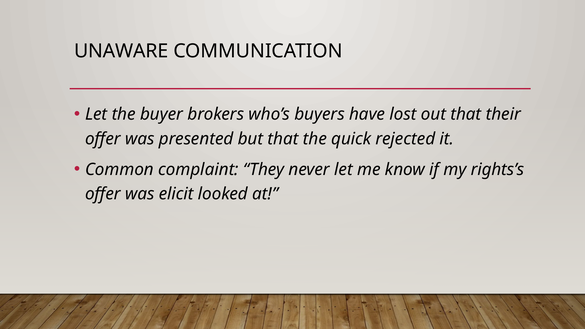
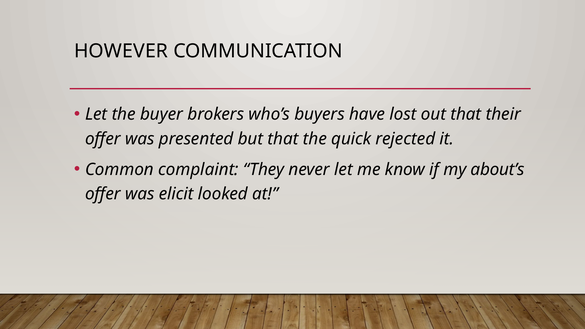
UNAWARE: UNAWARE -> HOWEVER (121, 51)
rights’s: rights’s -> about’s (498, 170)
